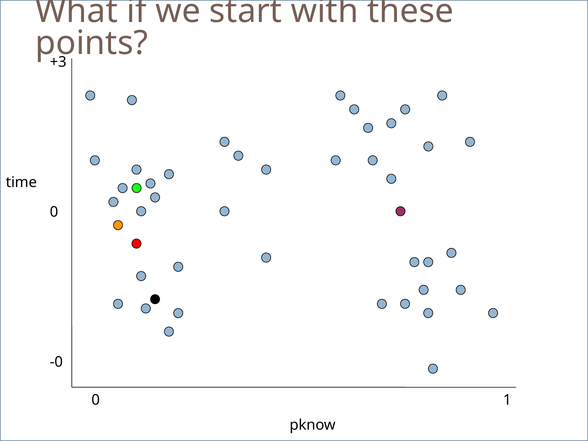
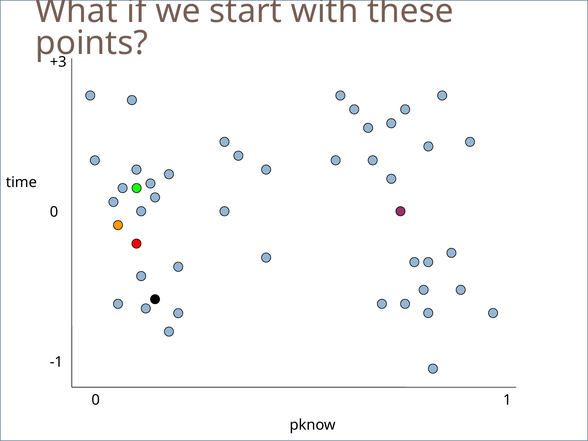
-0: -0 -> -1 (56, 362)
